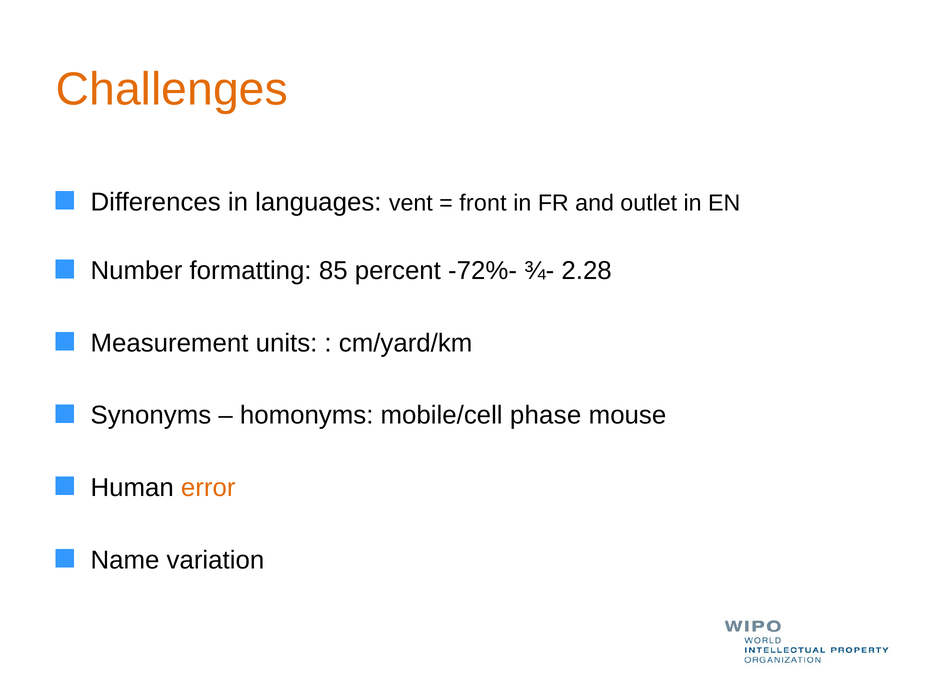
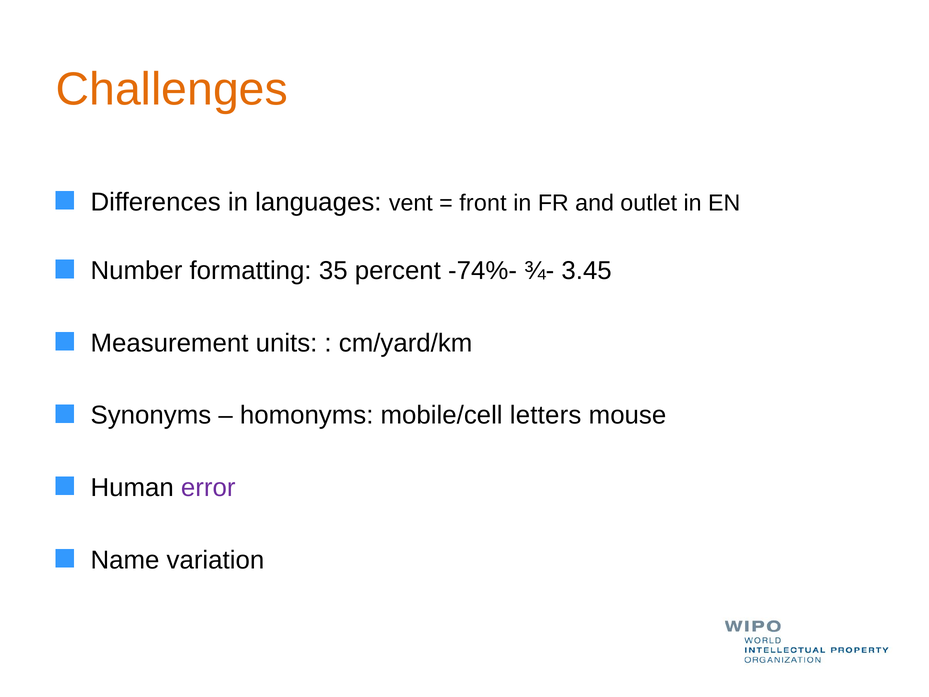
85: 85 -> 35 (333, 271)
-72%-: -72%- -> -74%- (483, 271)
2.28: 2.28 -> 3.45 (587, 271)
phase: phase -> letters (546, 415)
error colour: orange -> purple (208, 488)
